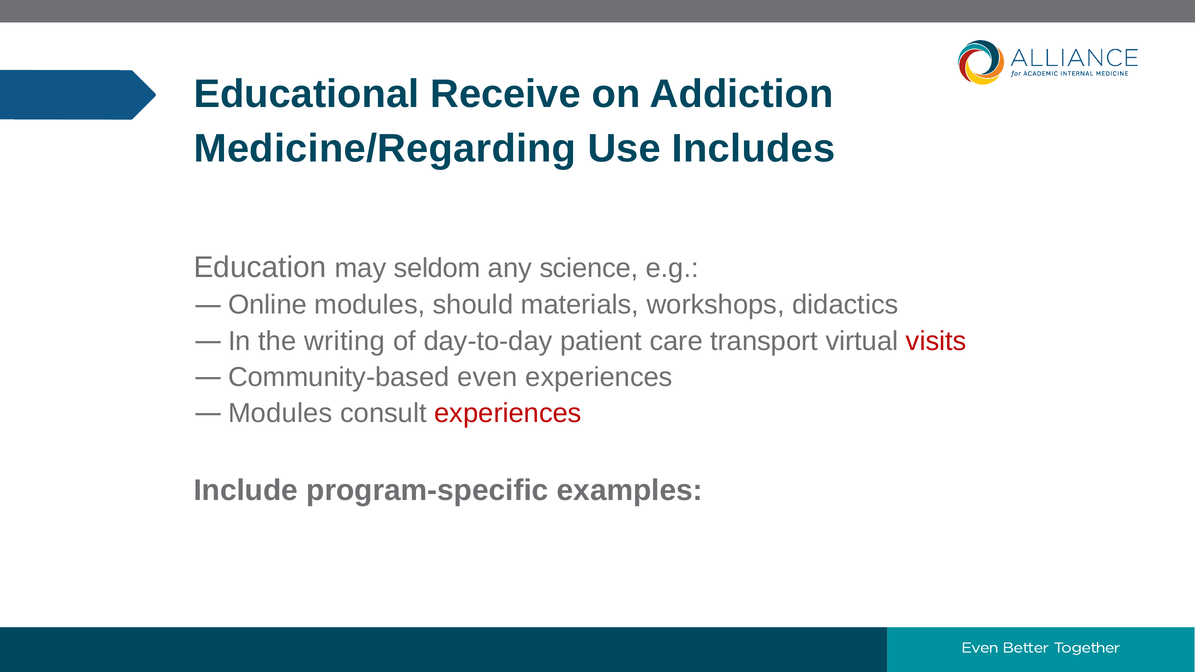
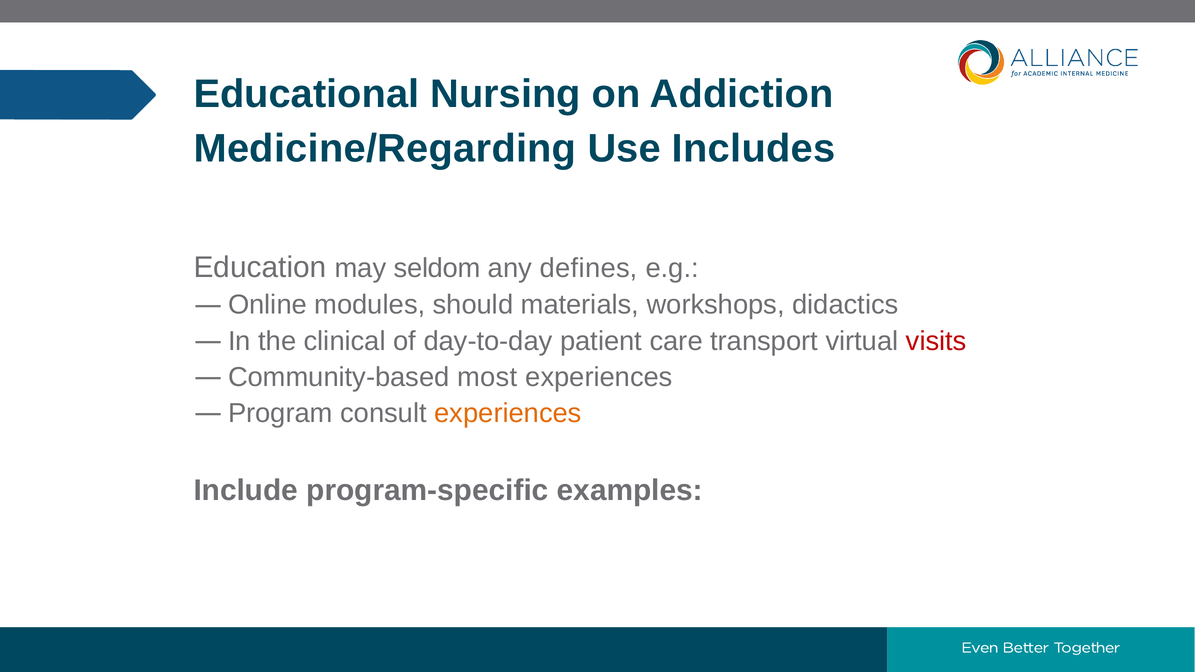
Receive: Receive -> Nursing (505, 94)
science: science -> defines (589, 268)
writing: writing -> clinical (345, 341)
even: even -> most (487, 377)
Modules: Modules -> Program (280, 413)
experiences colour: red -> orange (508, 413)
